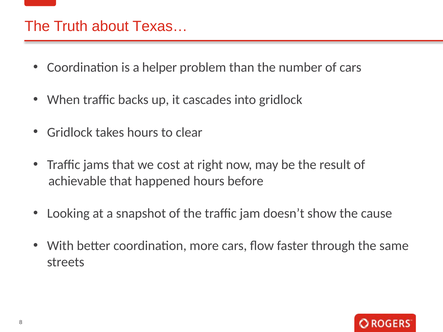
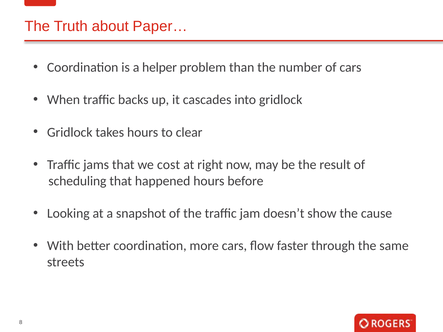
Texas…: Texas… -> Paper… (160, 26)
achievable: achievable -> scheduling (77, 181)
